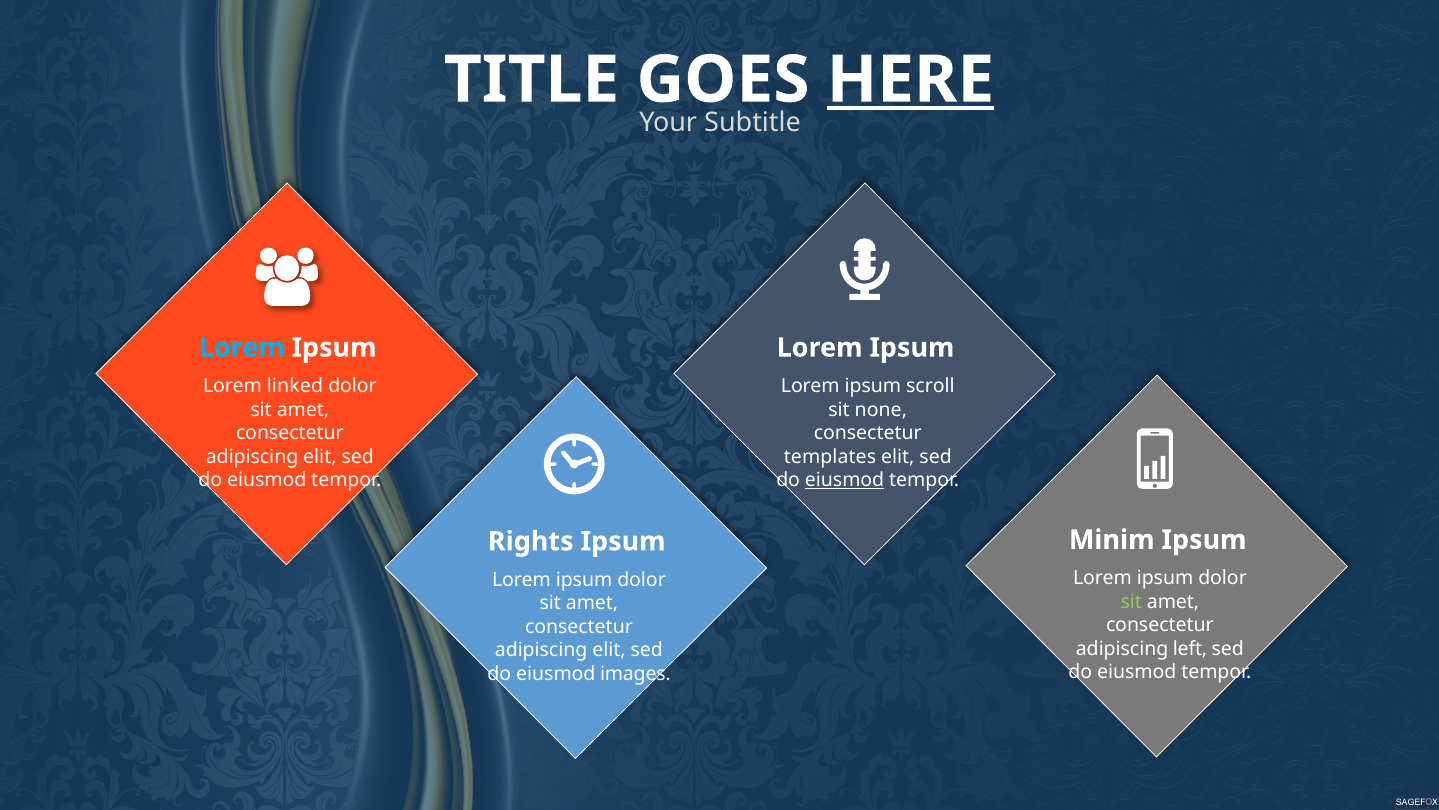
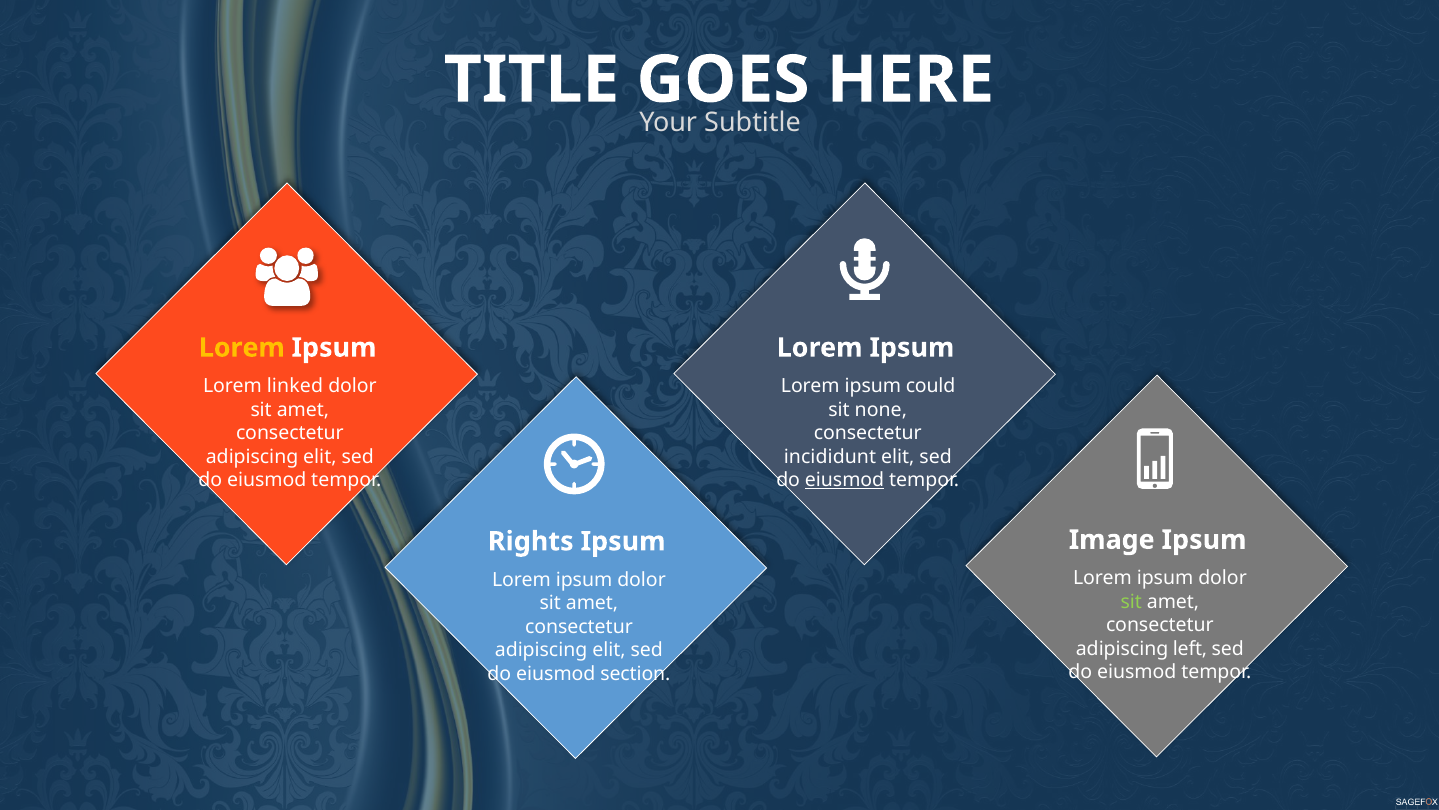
HERE underline: present -> none (911, 80)
Lorem colour: light blue -> yellow (242, 347)
scroll: scroll -> could (931, 386)
templates: templates -> incididunt (830, 456)
Minim: Minim -> Image (1112, 539)
images: images -> section (635, 673)
